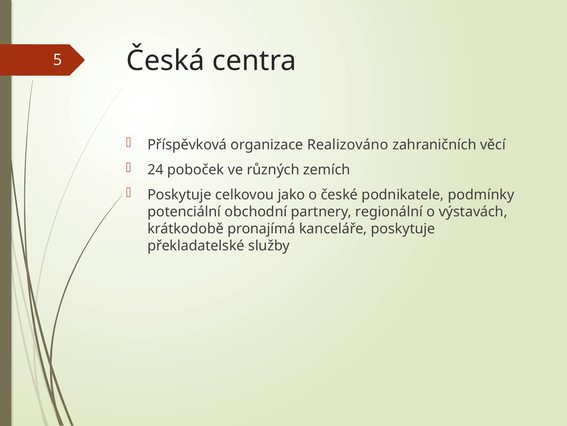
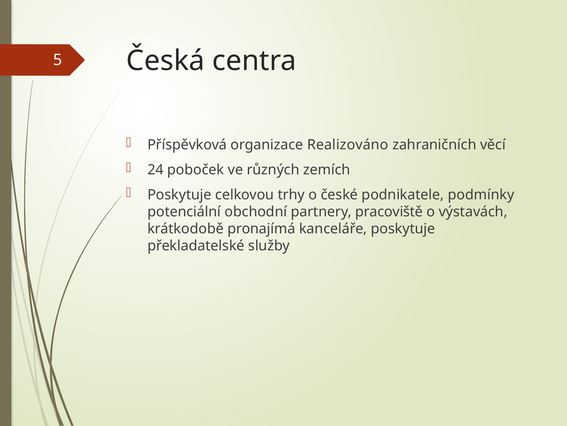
jako: jako -> trhy (291, 194)
regionální: regionální -> pracoviště (389, 211)
